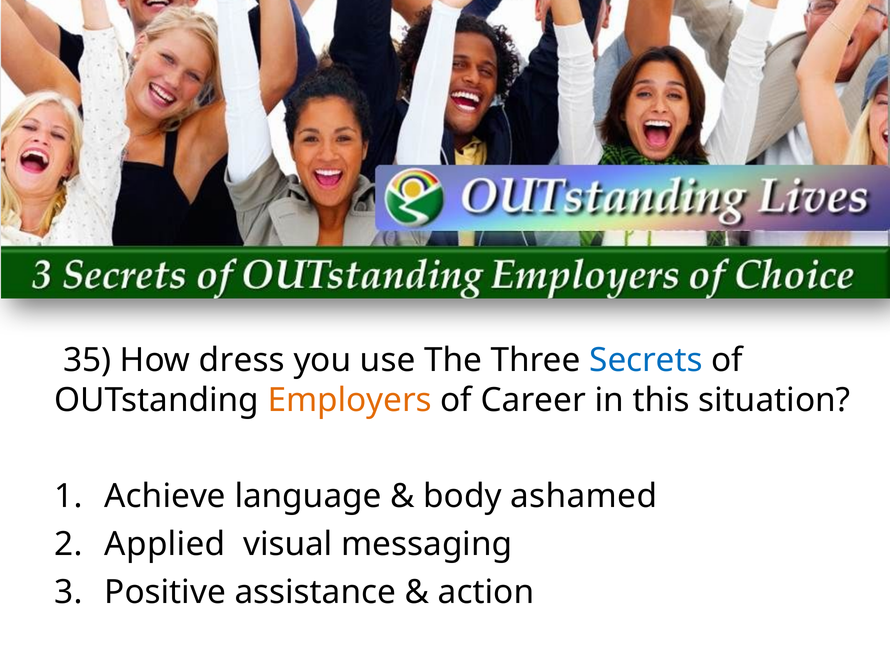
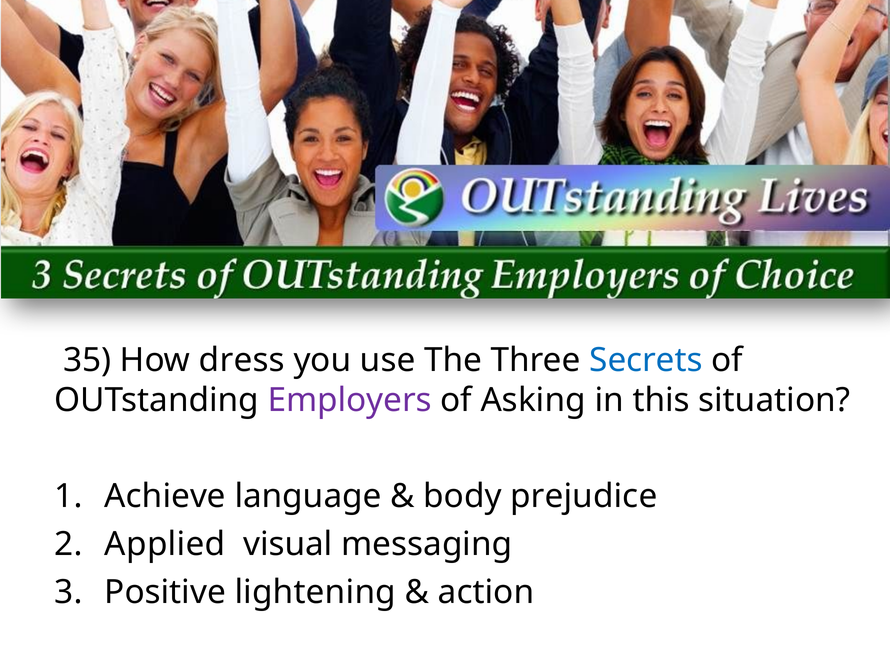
Employers colour: orange -> purple (350, 401)
Career: Career -> Asking (533, 401)
ashamed: ashamed -> prejudice (584, 497)
assistance: assistance -> lightening (315, 593)
